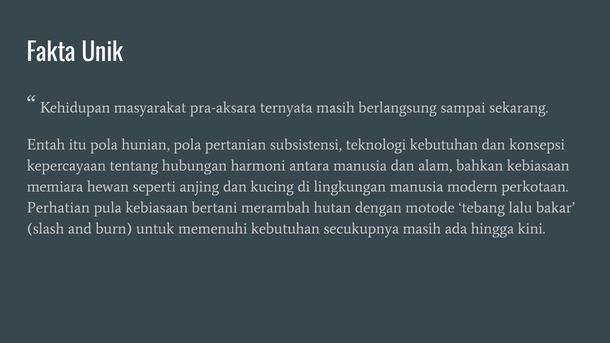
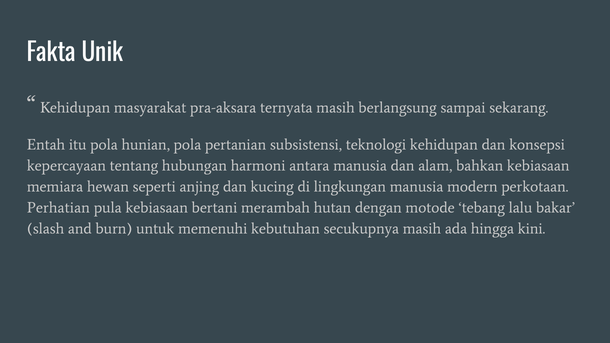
teknologi kebutuhan: kebutuhan -> kehidupan (444, 145)
